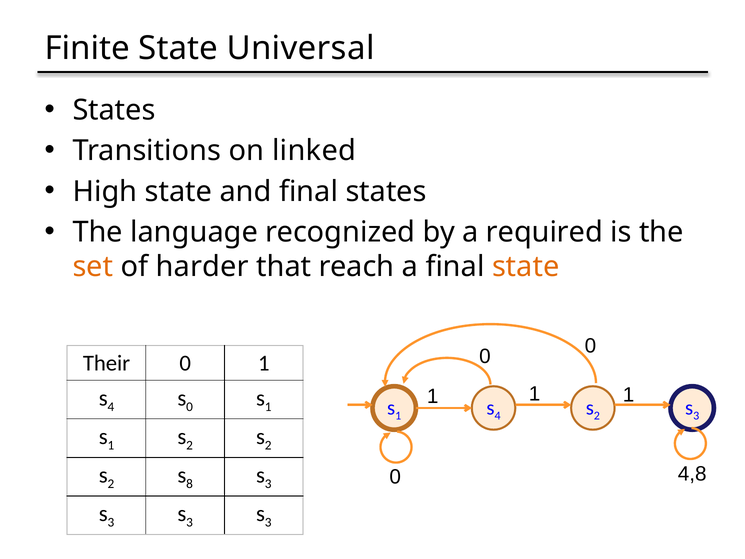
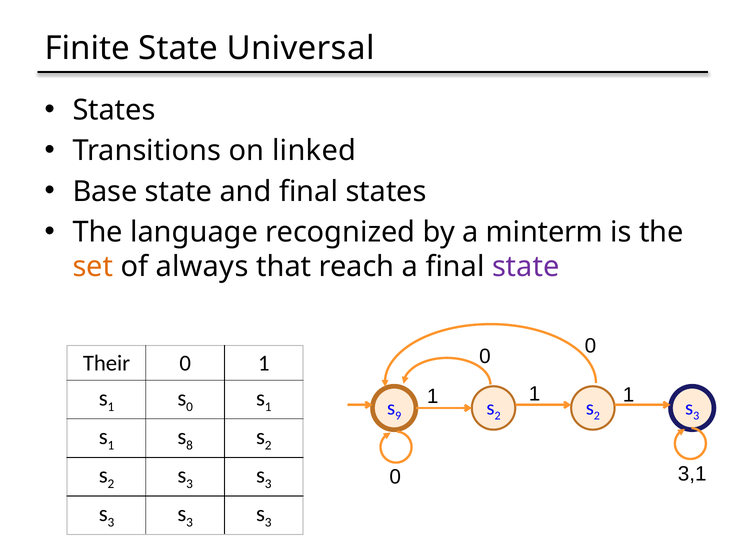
High: High -> Base (105, 191)
required: required -> minterm (544, 232)
harder: harder -> always (202, 267)
state colour: orange -> purple (526, 267)
4: 4 -> 1 (111, 407)
1: 1 -> 9 (398, 416)
4: 4 -> 2 (498, 416)
2: 2 -> 8 (190, 445)
4,8: 4,8 -> 3,1 (692, 474)
8: 8 -> 3 (190, 484)
